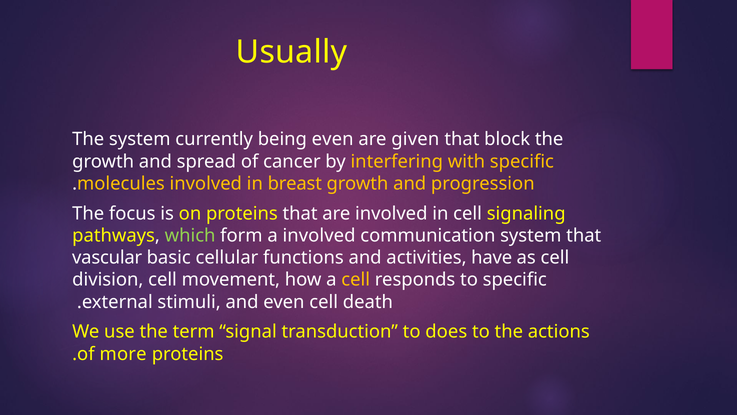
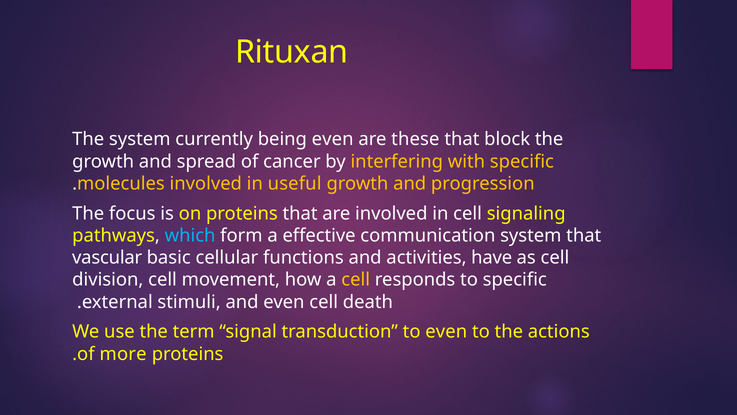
Usually: Usually -> Rituxan (292, 52)
given: given -> these (415, 139)
breast: breast -> useful (295, 183)
which colour: light green -> light blue (190, 235)
a involved: involved -> effective (319, 235)
to does: does -> even (446, 331)
